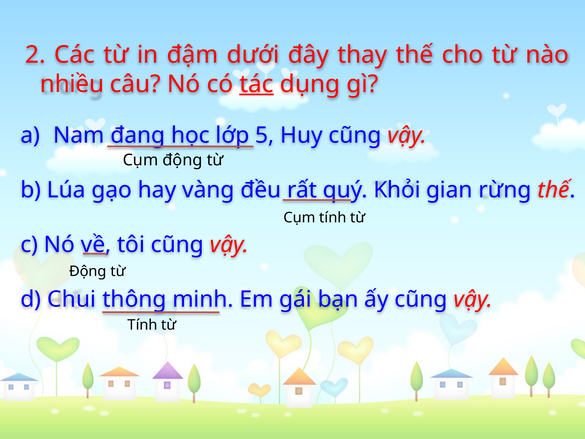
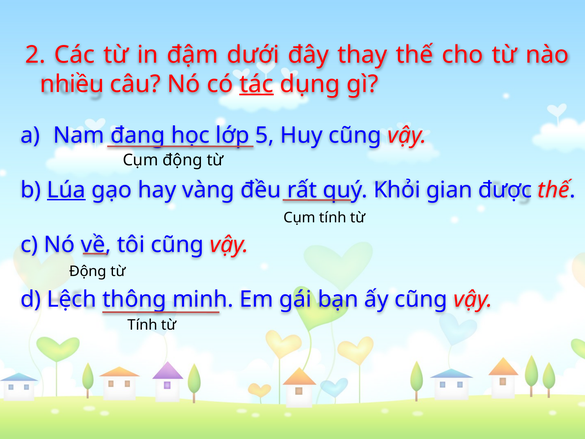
Lúa underline: none -> present (66, 190)
rừng: rừng -> được (505, 190)
Chui: Chui -> Lệch (72, 299)
